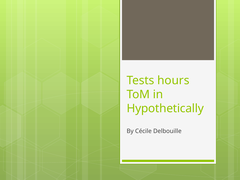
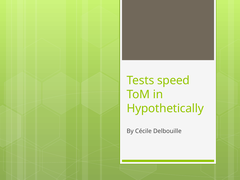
hours: hours -> speed (173, 80)
